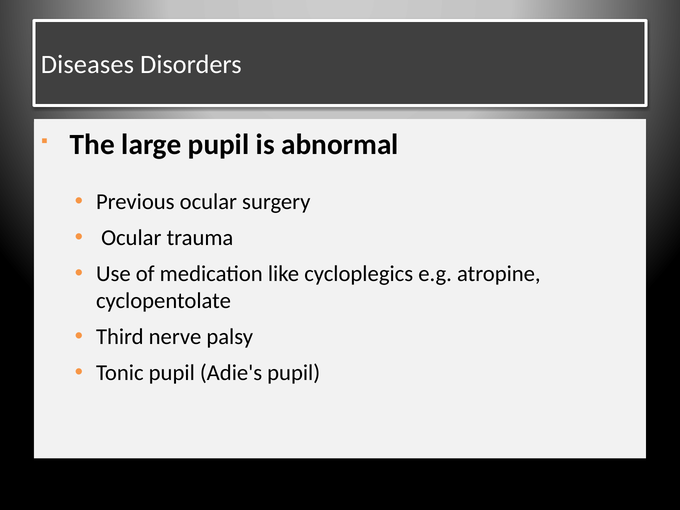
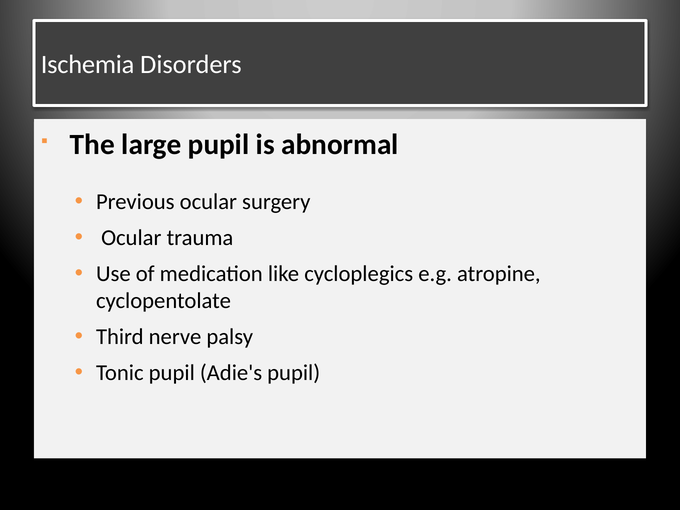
Diseases: Diseases -> Ischemia (88, 65)
